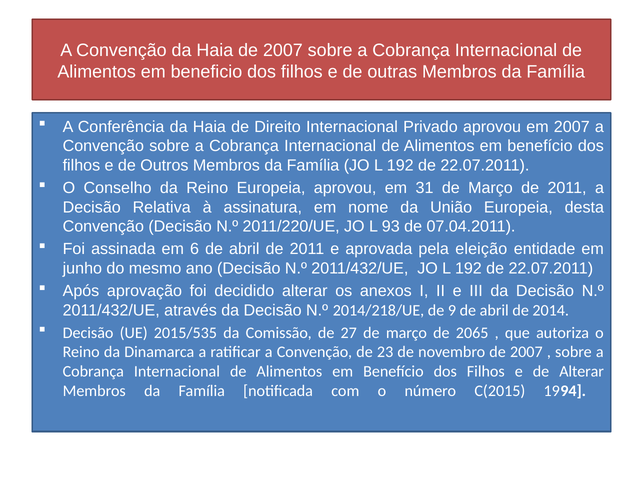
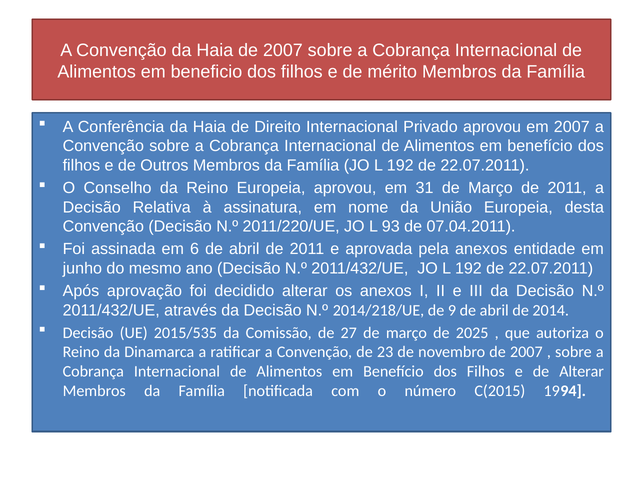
outras: outras -> mérito (392, 71)
pela eleição: eleição -> anexos (481, 249)
2065: 2065 -> 2025 (472, 332)
